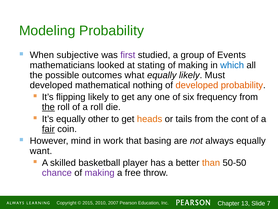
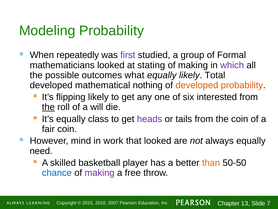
subjective: subjective -> repeatedly (78, 55)
Events: Events -> Formal (232, 55)
which colour: blue -> purple (232, 65)
Must: Must -> Total (215, 75)
frequency: frequency -> interested (217, 97)
a roll: roll -> will (97, 107)
other: other -> class (98, 119)
heads colour: orange -> purple (150, 119)
the cont: cont -> coin (240, 119)
fair underline: present -> none (48, 129)
that basing: basing -> looked (158, 141)
want: want -> need (41, 151)
chance colour: purple -> blue (57, 172)
